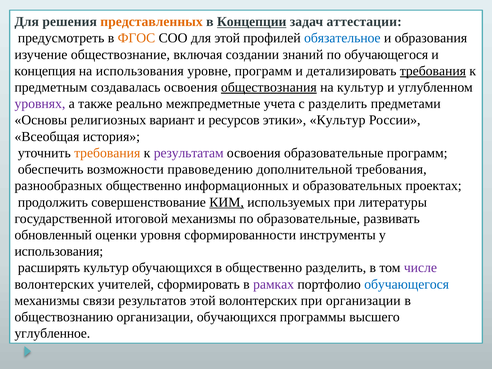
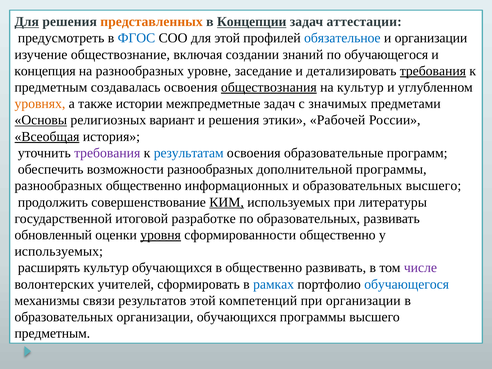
Для underline: none -> present (27, 22)
ФГОС colour: orange -> blue (136, 38)
и образования: образования -> организации (431, 38)
на использования: использования -> разнообразных (140, 71)
уровне программ: программ -> заседание (263, 71)
уровнях colour: purple -> orange (40, 104)
реально: реально -> истории (139, 104)
межпредметные учета: учета -> задач (280, 104)
с разделить: разделить -> значимых (338, 104)
Основы underline: none -> present (41, 120)
и ресурсов: ресурсов -> решения (234, 120)
этики Культур: Культур -> Рабочей (338, 120)
Всеобщая underline: none -> present (47, 137)
требования colour: orange -> purple (107, 153)
результатам colour: purple -> blue (189, 153)
возможности правоведению: правоведению -> разнообразных (210, 169)
дополнительной требования: требования -> программы (391, 169)
образовательных проектах: проектах -> высшего (433, 186)
итоговой механизмы: механизмы -> разработке (204, 219)
по образовательные: образовательные -> образовательных (308, 219)
уровня underline: none -> present (161, 235)
сформированности инструменты: инструменты -> общественно (338, 235)
использования: использования -> используемых (59, 251)
общественно разделить: разделить -> развивать (336, 268)
рамках colour: purple -> blue (274, 284)
этой волонтерских: волонтерских -> компетенций (258, 301)
обществознанию: обществознанию -> образовательных (64, 317)
углубленное: углубленное -> предметным (52, 333)
